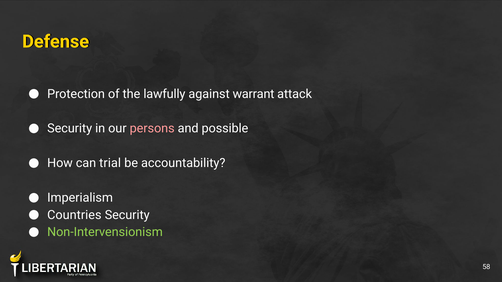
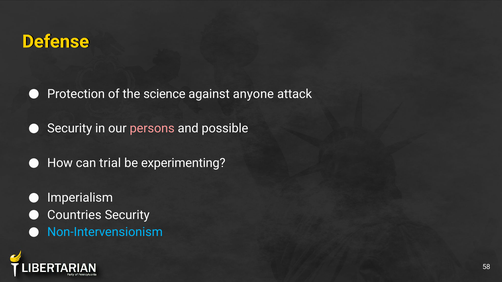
lawfully: lawfully -> science (164, 94)
warrant: warrant -> anyone (253, 94)
accountability: accountability -> experimenting (183, 163)
Non-Intervensionism colour: light green -> light blue (105, 233)
